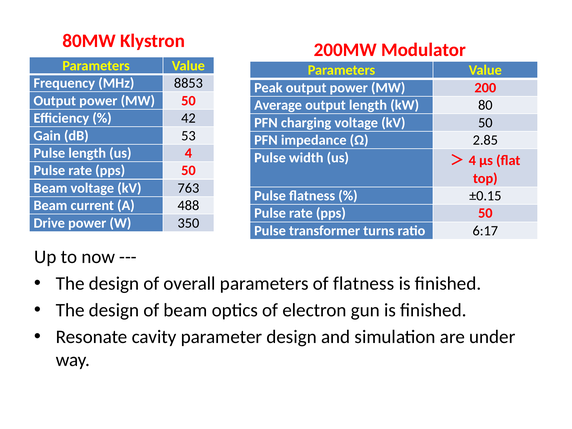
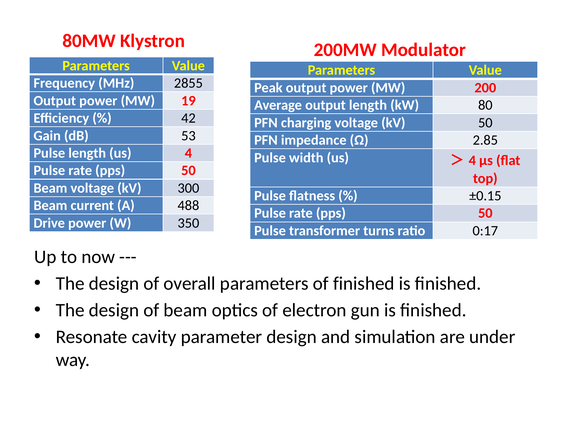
8853: 8853 -> 2855 (188, 83)
MW 50: 50 -> 19 (188, 101)
763: 763 -> 300 (188, 188)
6:17: 6:17 -> 0:17 (485, 231)
of flatness: flatness -> finished (364, 284)
